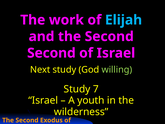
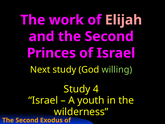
Elijah colour: light blue -> pink (124, 20)
Second: Second -> Princes (51, 53)
7: 7 -> 4 (96, 89)
